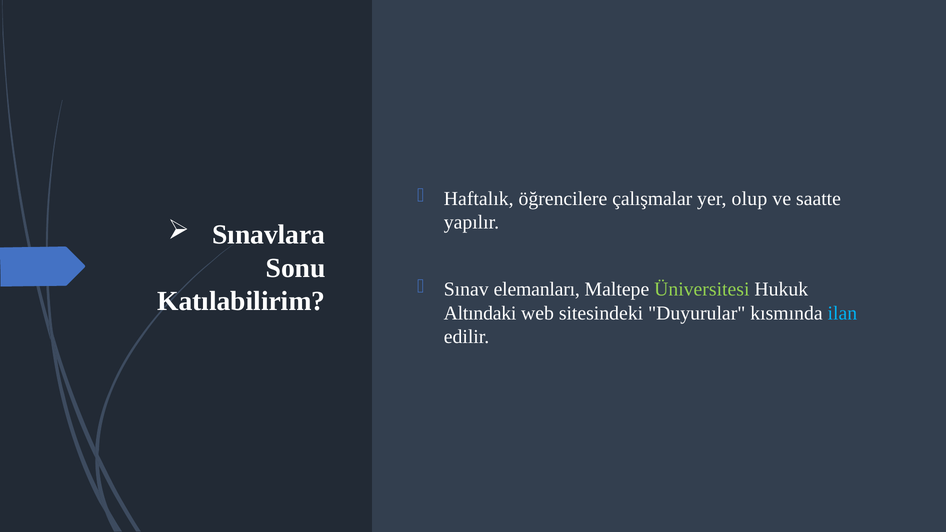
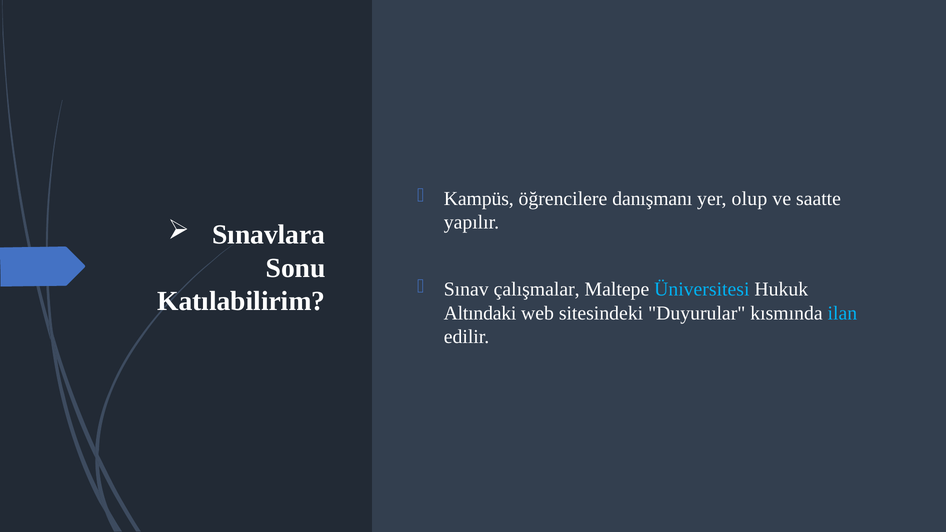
Haftalık: Haftalık -> Kampüs (479, 199)
çalışmalar: çalışmalar -> danışmanı (652, 199)
elemanları: elemanları -> çalışmalar (537, 289)
Üniversitesi colour: light green -> light blue (702, 289)
